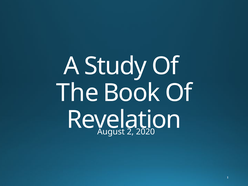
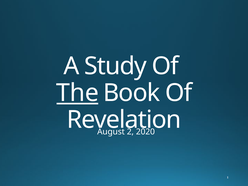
The underline: none -> present (77, 93)
